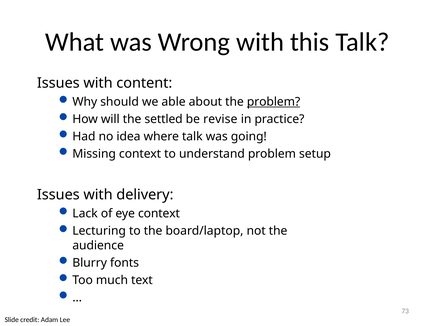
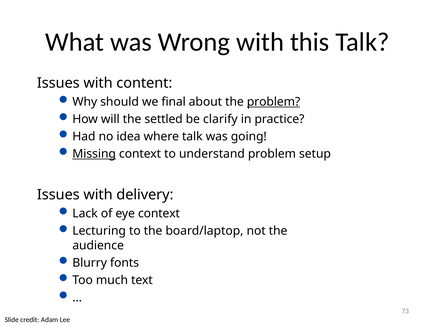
able: able -> final (174, 102)
revise: revise -> clarify (220, 119)
Missing underline: none -> present (94, 154)
